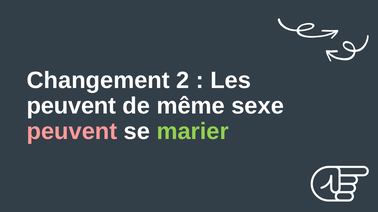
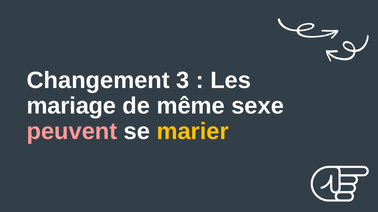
2: 2 -> 3 (183, 81)
peuvent: peuvent -> mariage (71, 106)
marier colour: light green -> yellow (193, 132)
